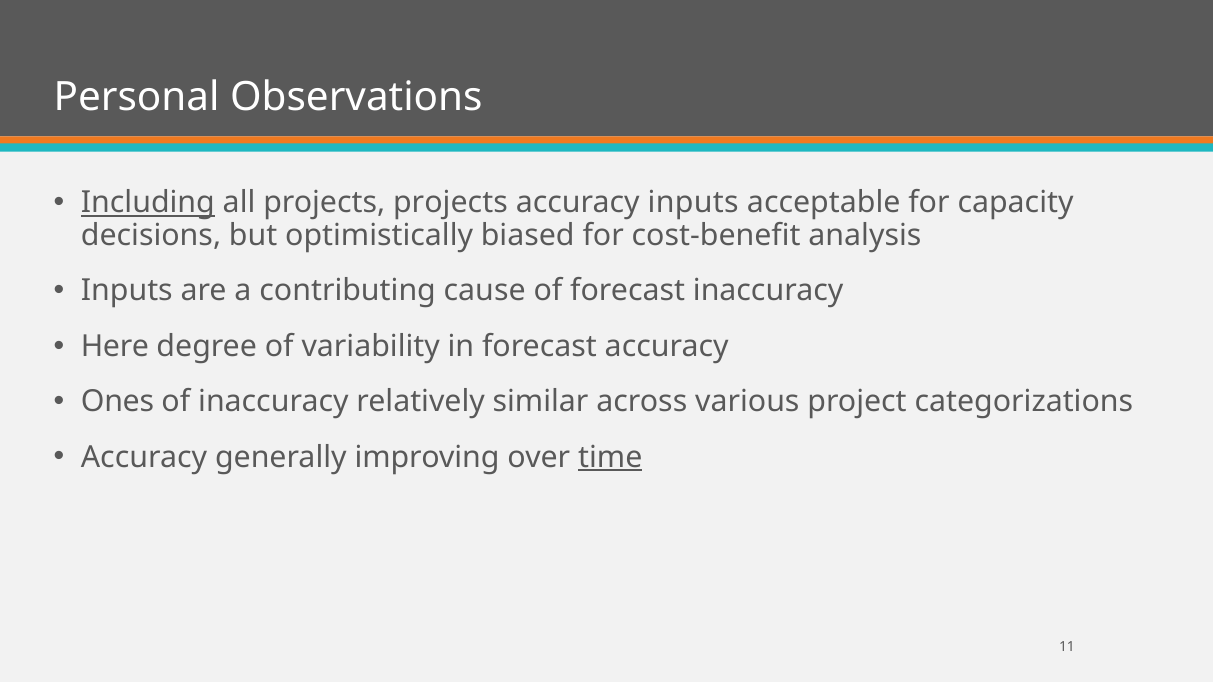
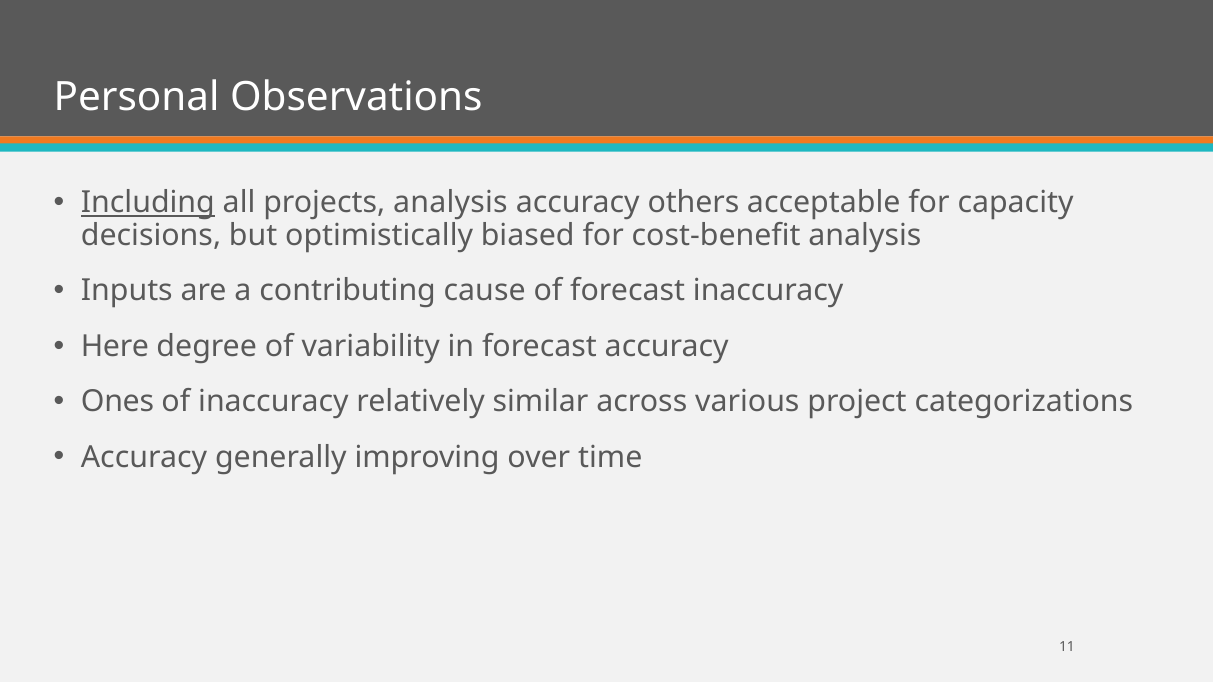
projects projects: projects -> analysis (450, 203)
accuracy inputs: inputs -> others (693, 203)
time underline: present -> none (610, 457)
